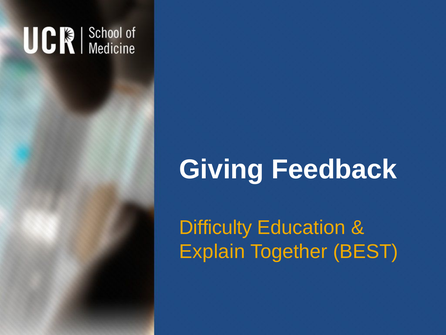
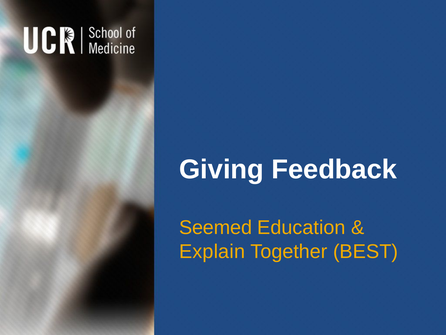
Difficulty: Difficulty -> Seemed (216, 227)
